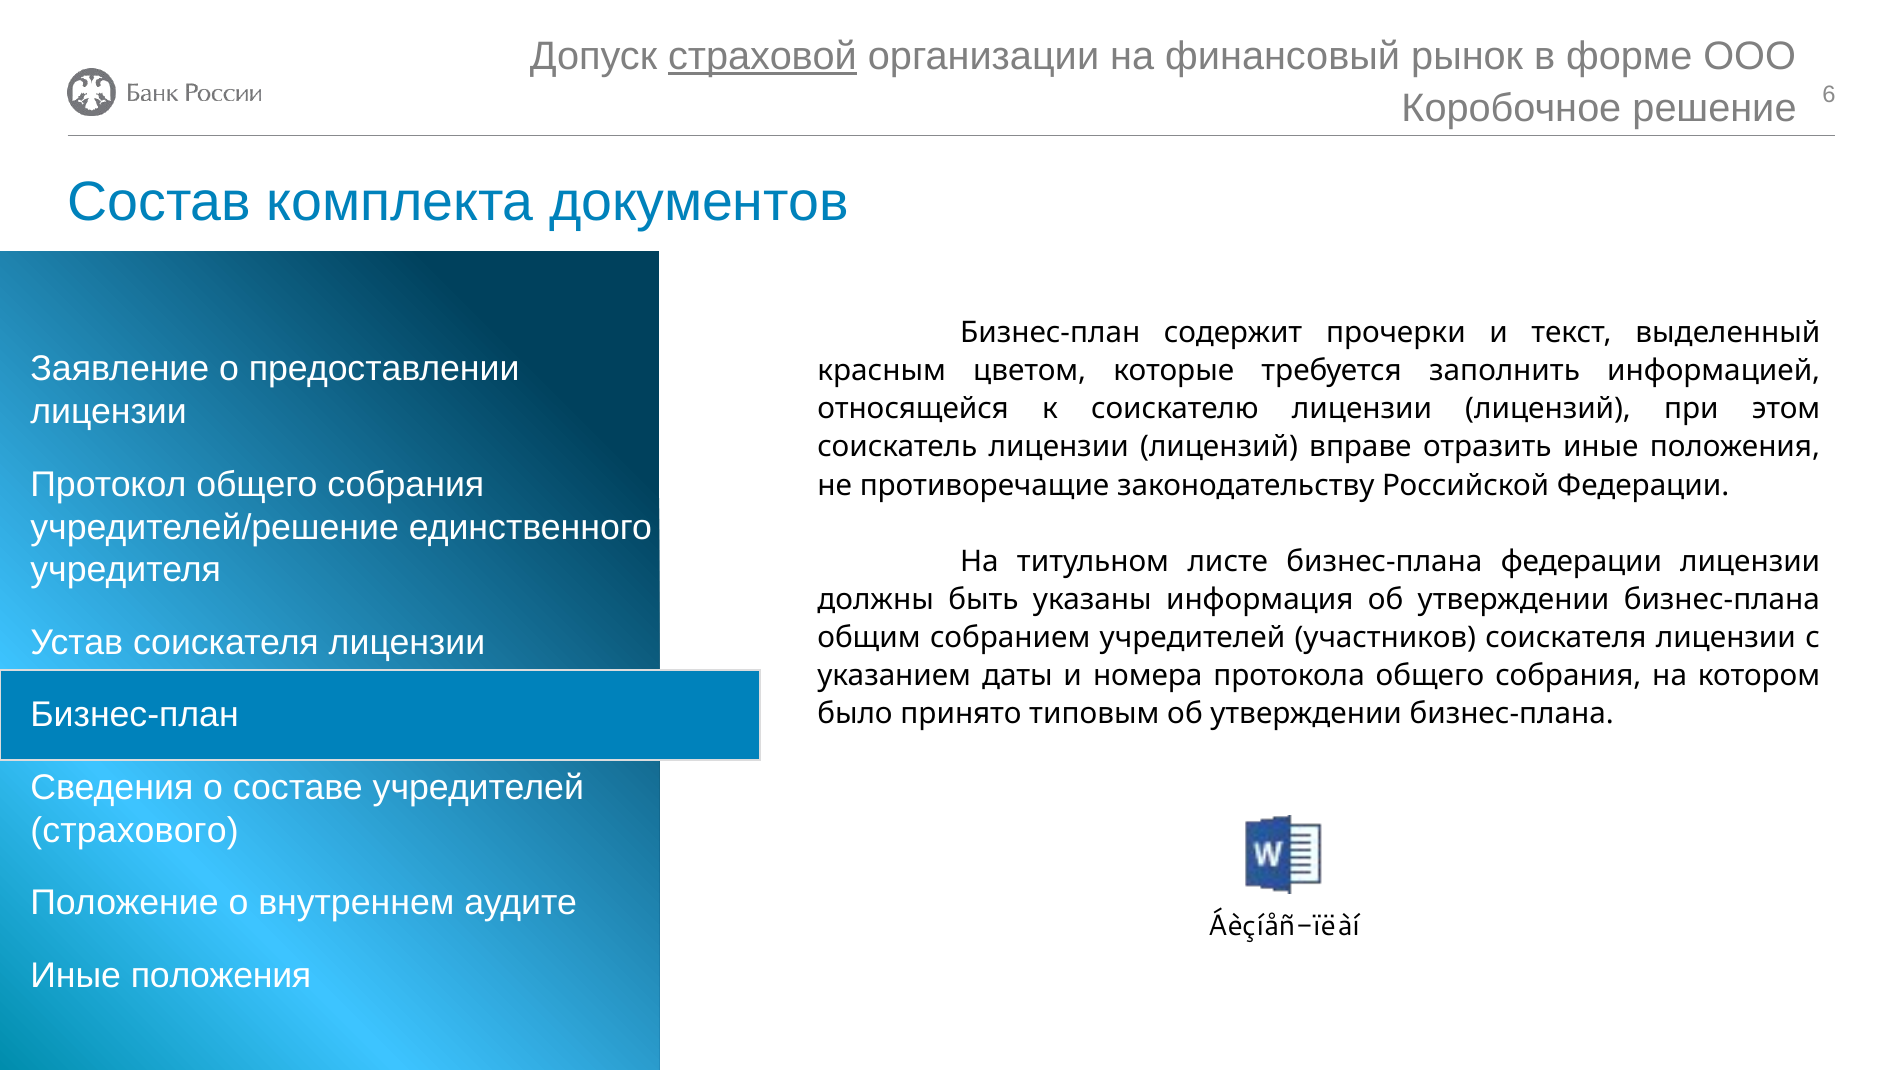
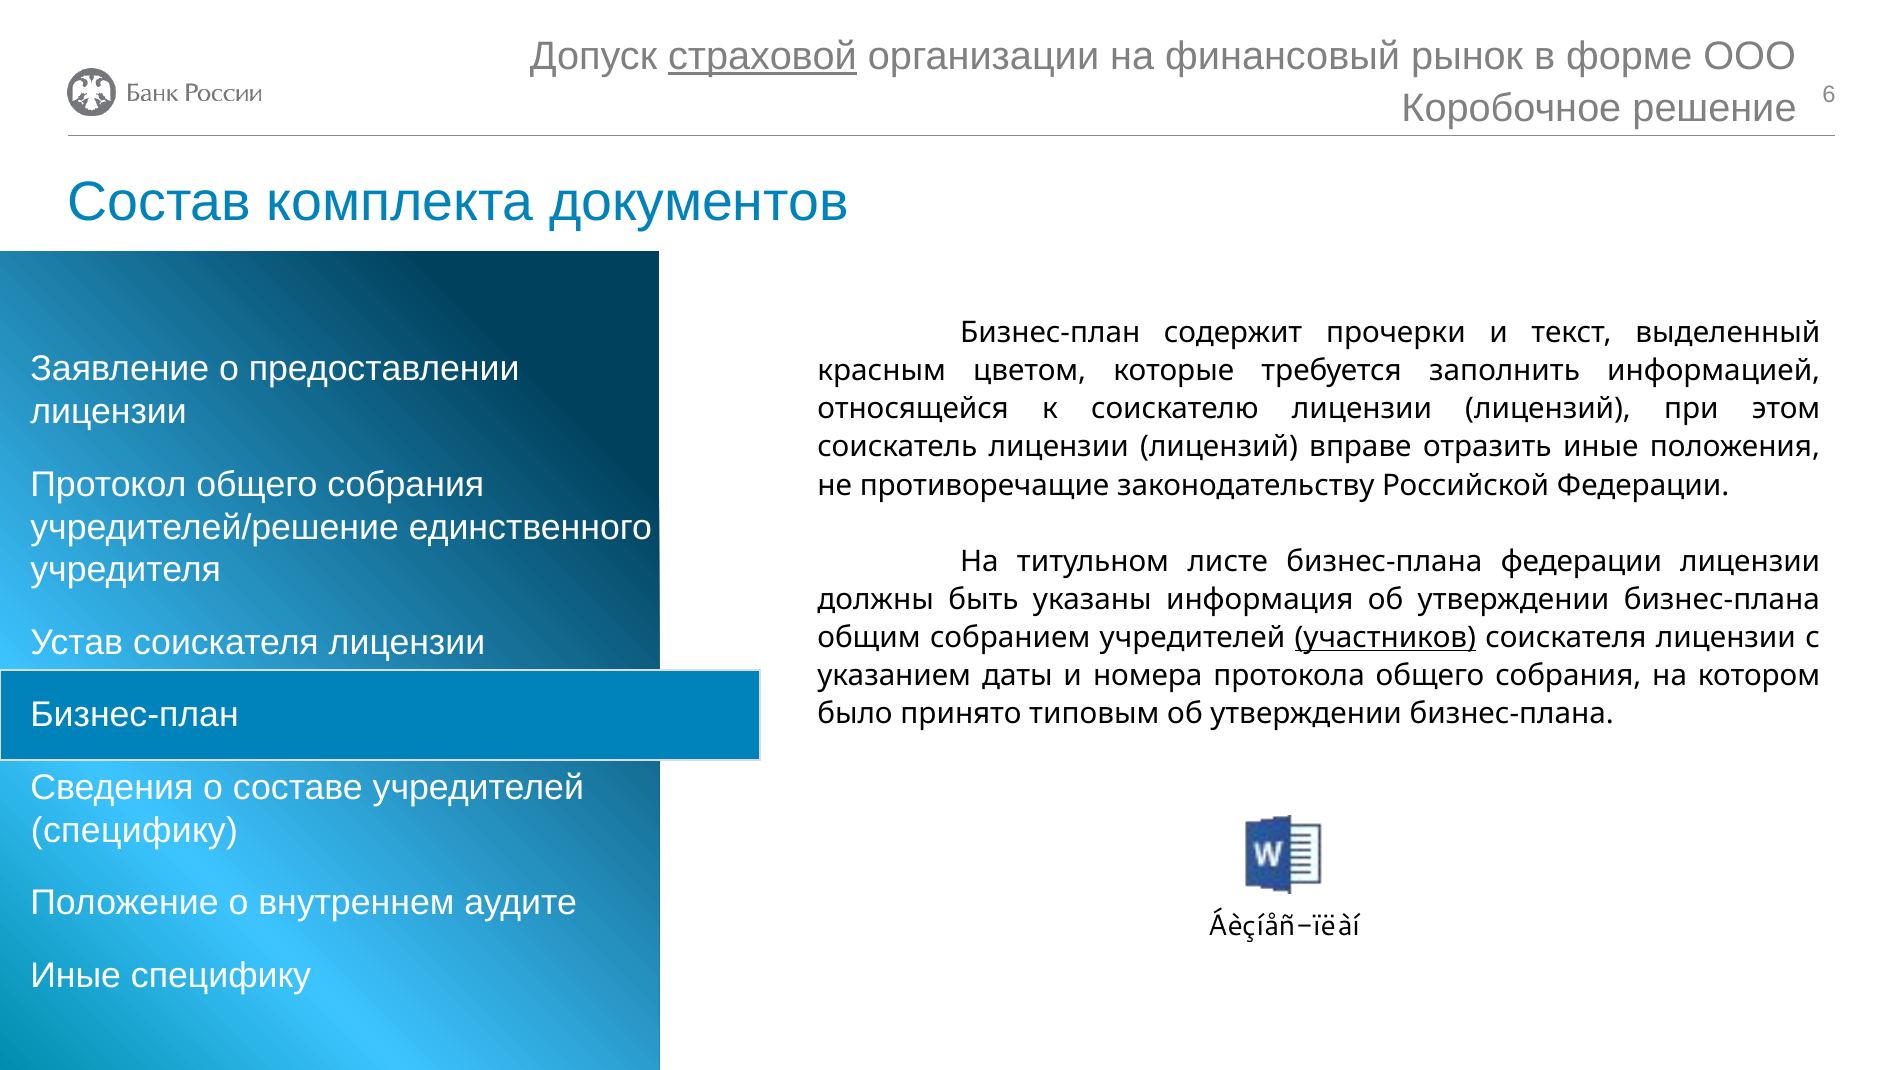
участников underline: none -> present (1385, 638)
страхового: страхового -> специфику (134, 831)
положения: положения -> специфику (221, 976)
